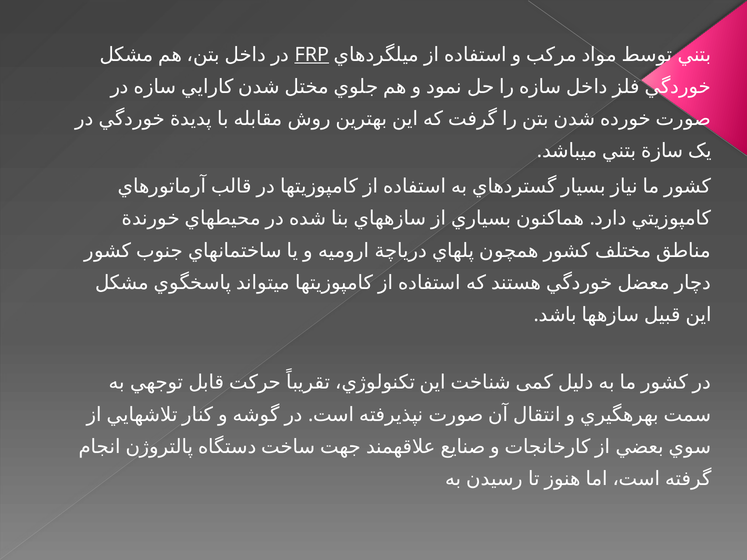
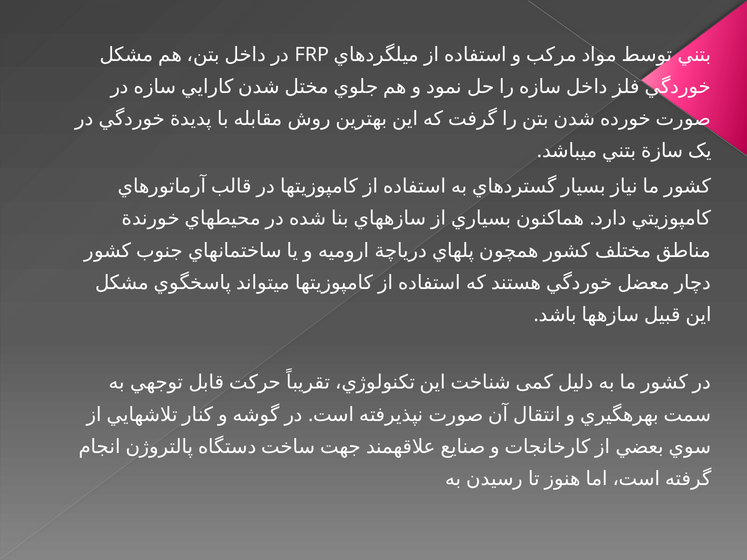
FRP underline: present -> none (312, 55)
